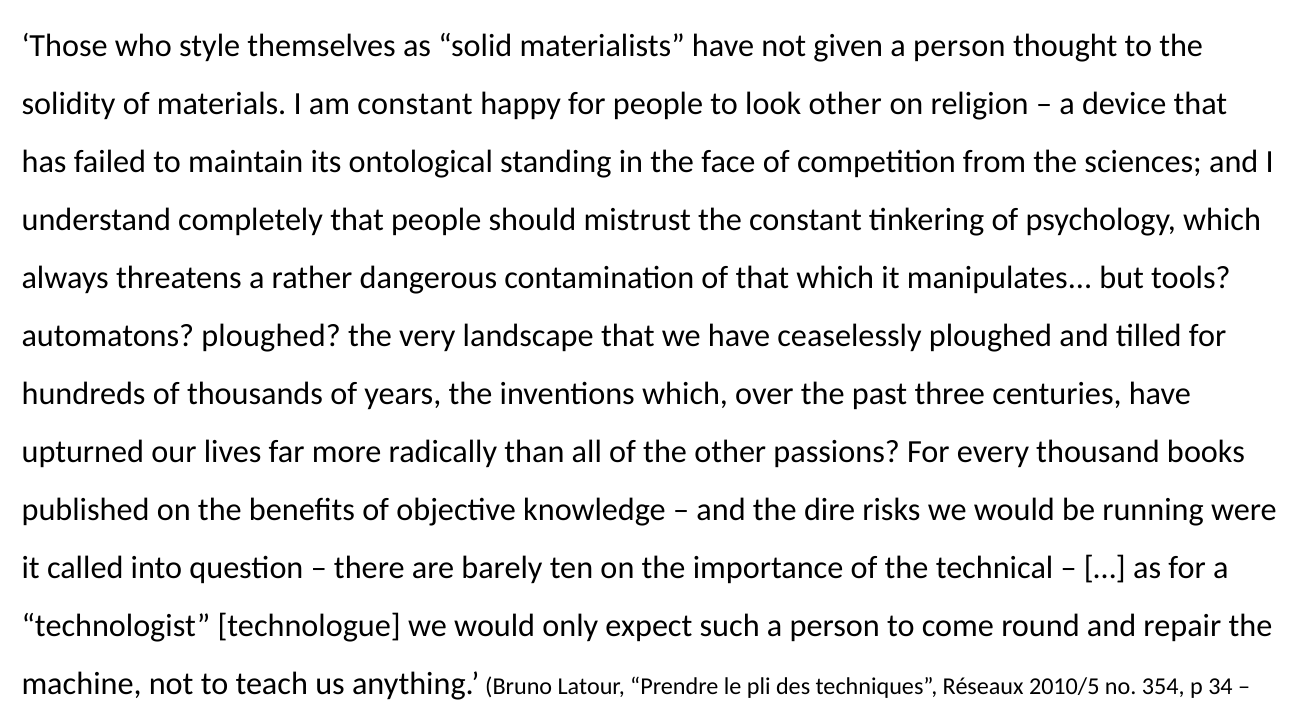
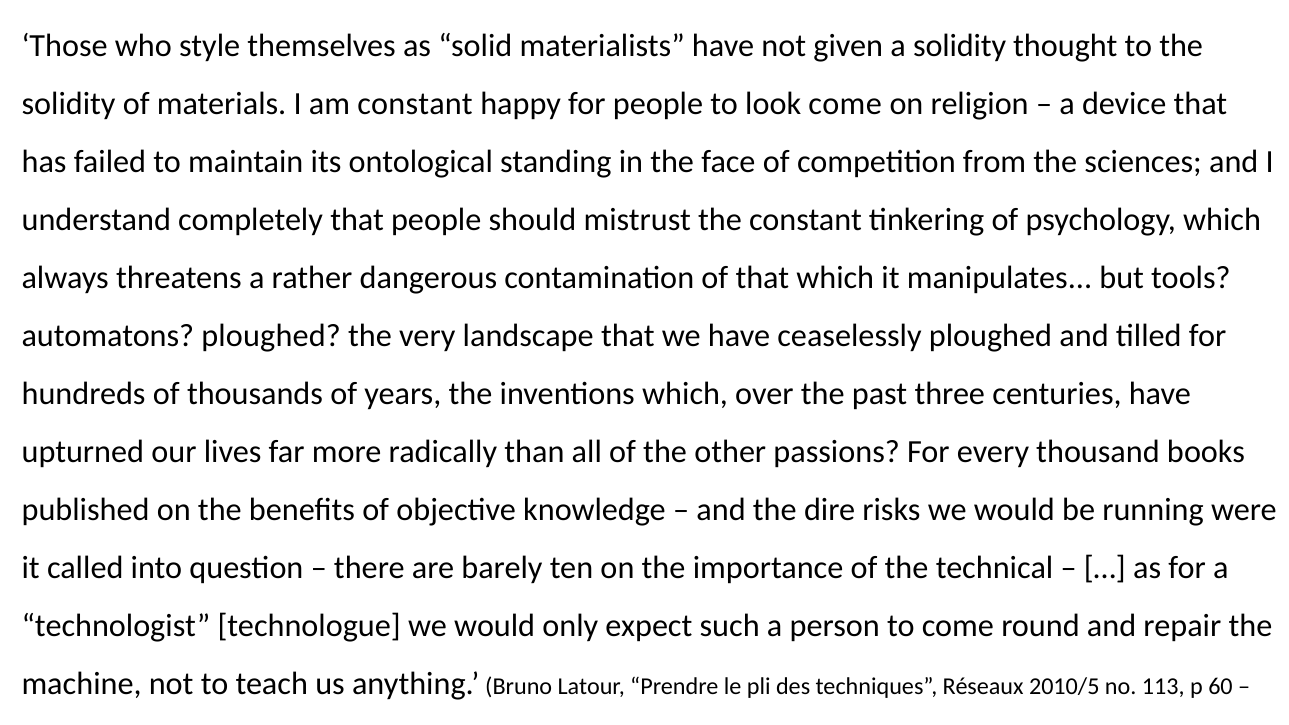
given a person: person -> solidity (960, 46)
look other: other -> come (845, 104)
354: 354 -> 113 (1163, 686)
34: 34 -> 60 (1220, 686)
